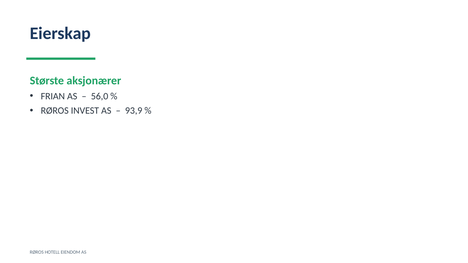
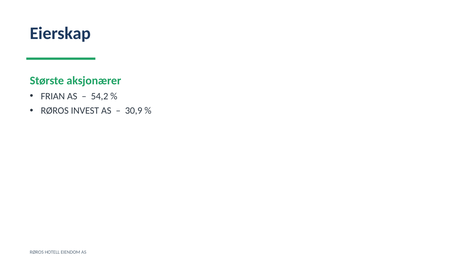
56,0: 56,0 -> 54,2 (100, 96)
93,9: 93,9 -> 30,9 (134, 111)
